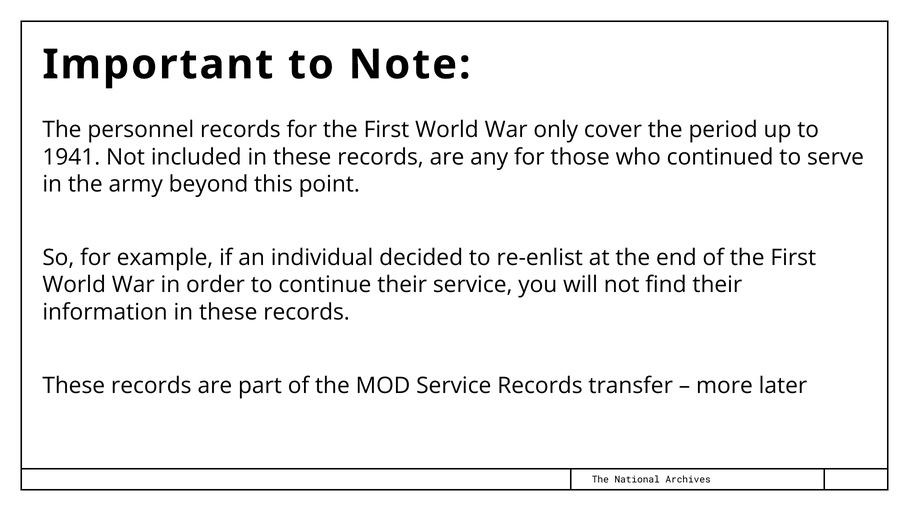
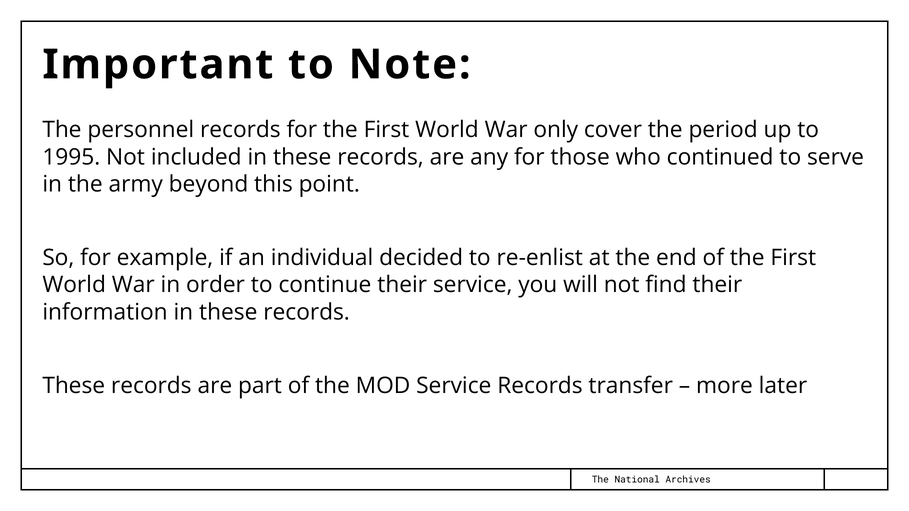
1941: 1941 -> 1995 (71, 157)
